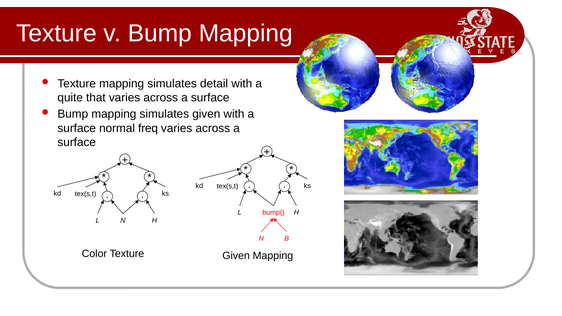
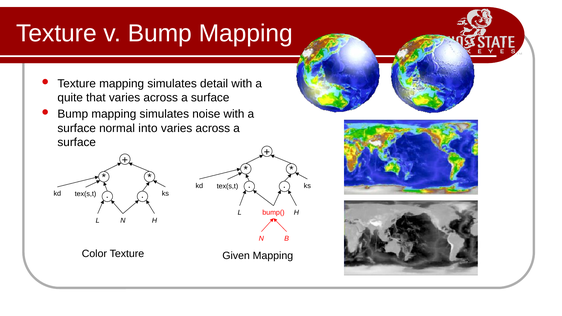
simulates given: given -> noise (206, 114)
freq: freq -> into (148, 128)
